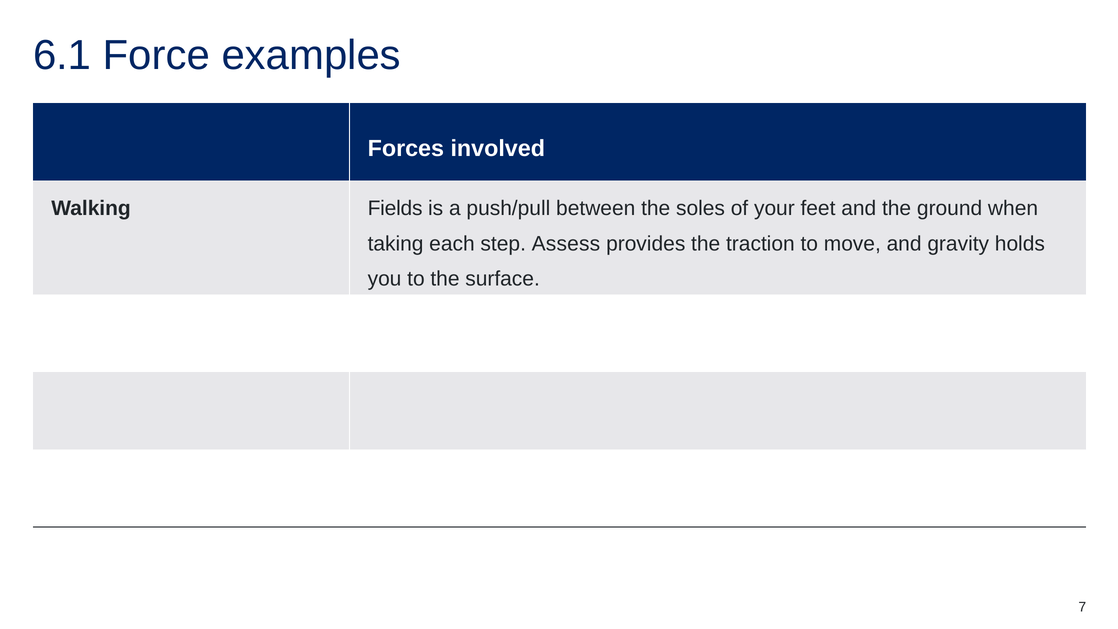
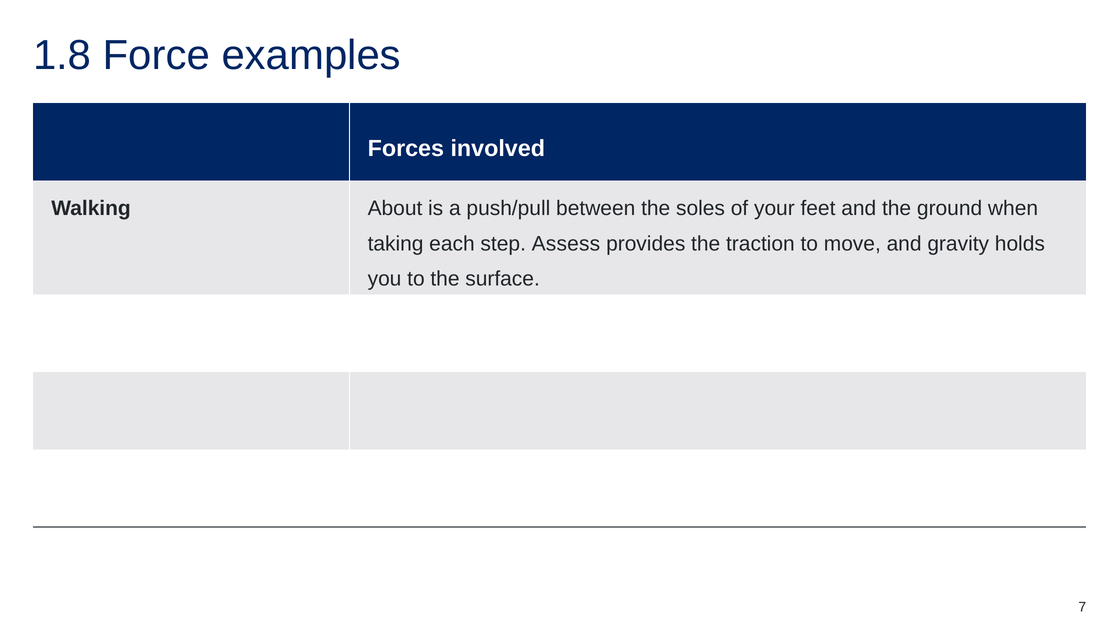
6.1: 6.1 -> 1.8 (62, 55)
Fields: Fields -> About (395, 208)
